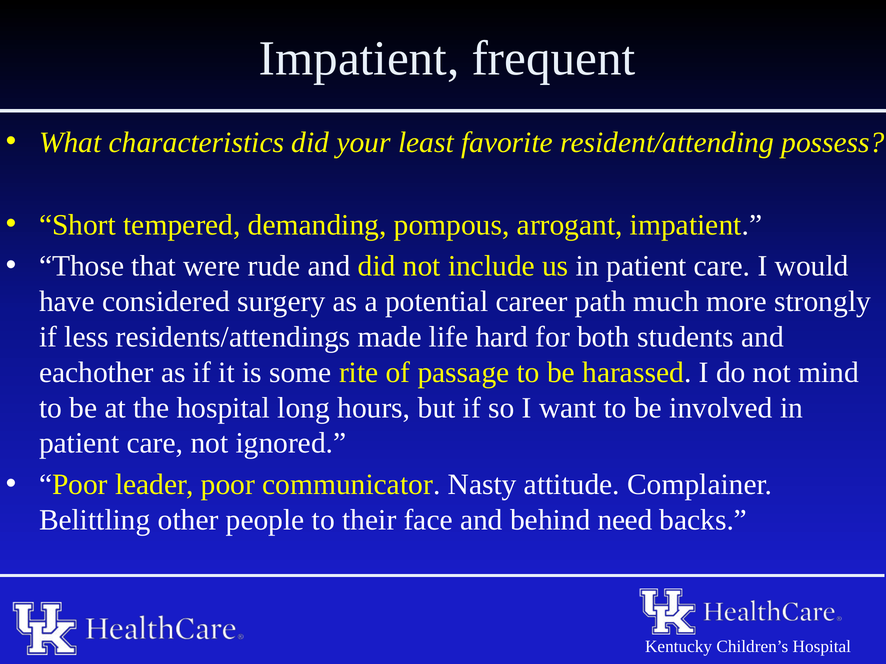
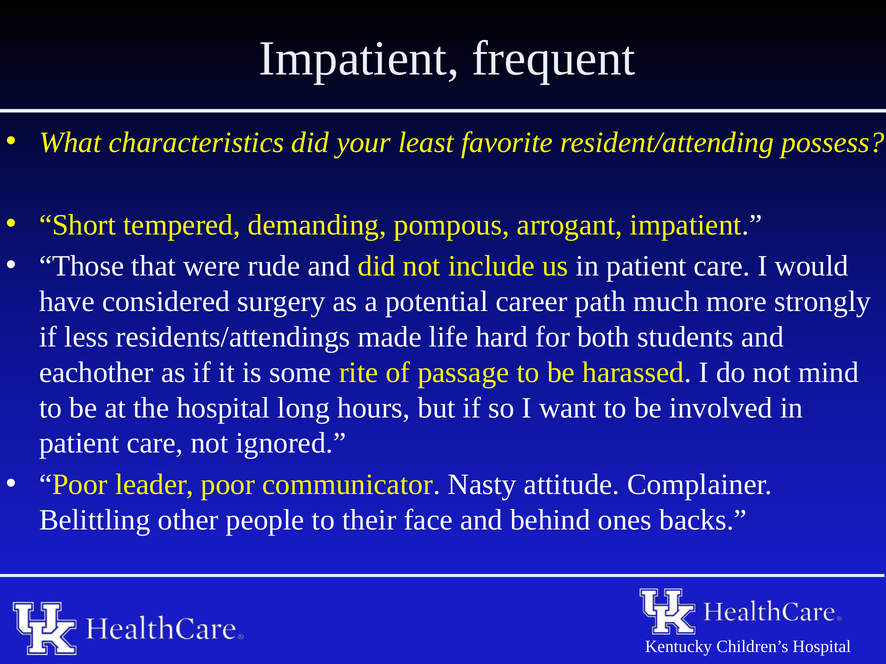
need: need -> ones (625, 520)
